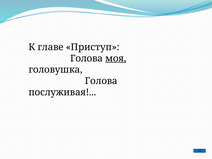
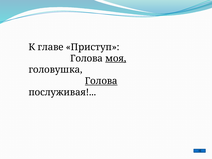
Голова underline: none -> present (101, 81)
